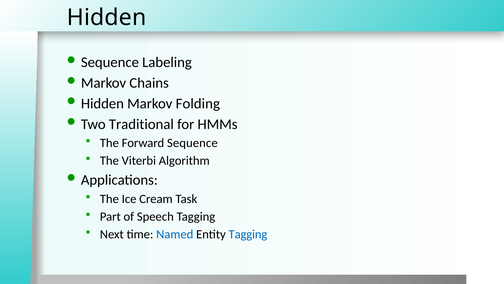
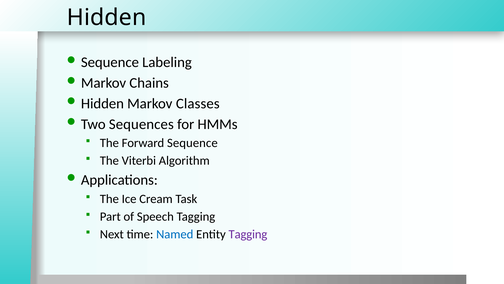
Folding: Folding -> Classes (198, 103)
Traditional: Traditional -> Sequences (141, 124)
Tagging colour: blue -> purple (248, 234)
